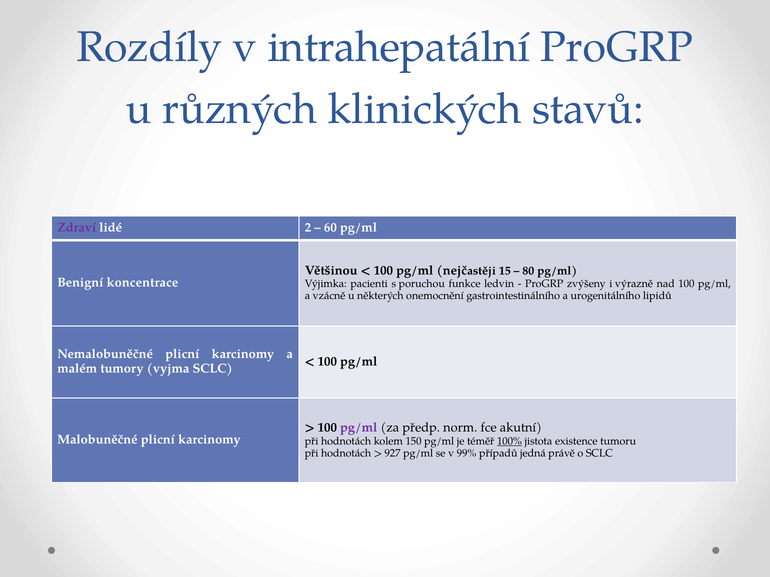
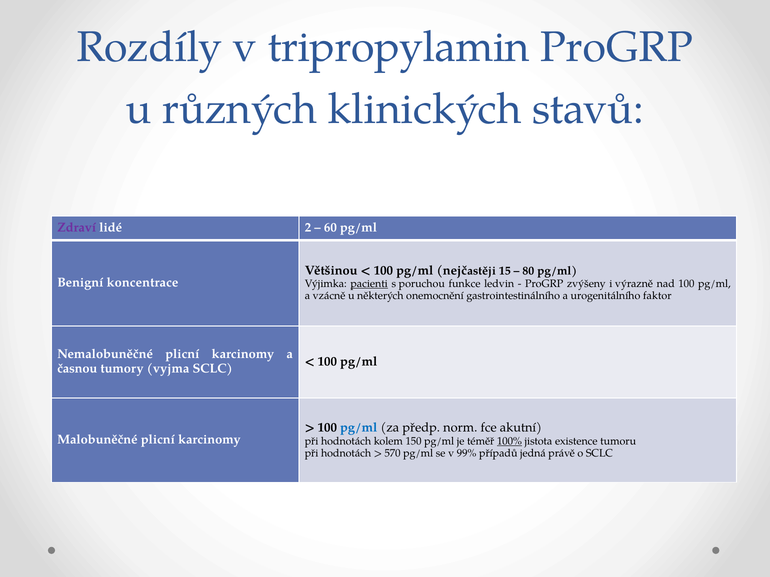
intrahepatální: intrahepatální -> tripropylamin (399, 47)
pacienti underline: none -> present (369, 284)
lipidů: lipidů -> faktor (657, 296)
malém: malém -> časnou (77, 369)
pg/ml colour: purple -> blue (359, 428)
927: 927 -> 570 (393, 454)
